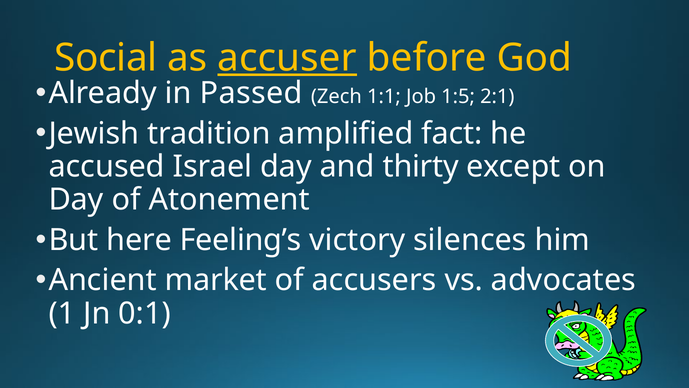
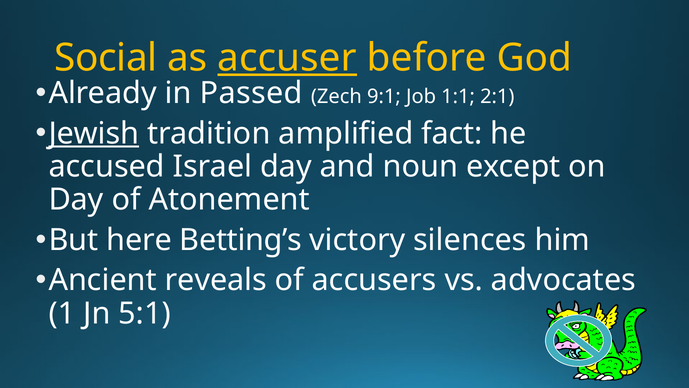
1:1: 1:1 -> 9:1 (384, 96)
1:5: 1:5 -> 1:1 (458, 96)
Jewish underline: none -> present (94, 133)
thirty: thirty -> noun (421, 166)
Feeling’s: Feeling’s -> Betting’s (241, 240)
market: market -> reveals (216, 280)
0:1: 0:1 -> 5:1 (145, 313)
